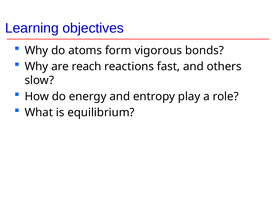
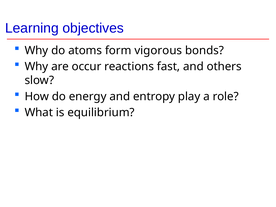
reach: reach -> occur (87, 67)
